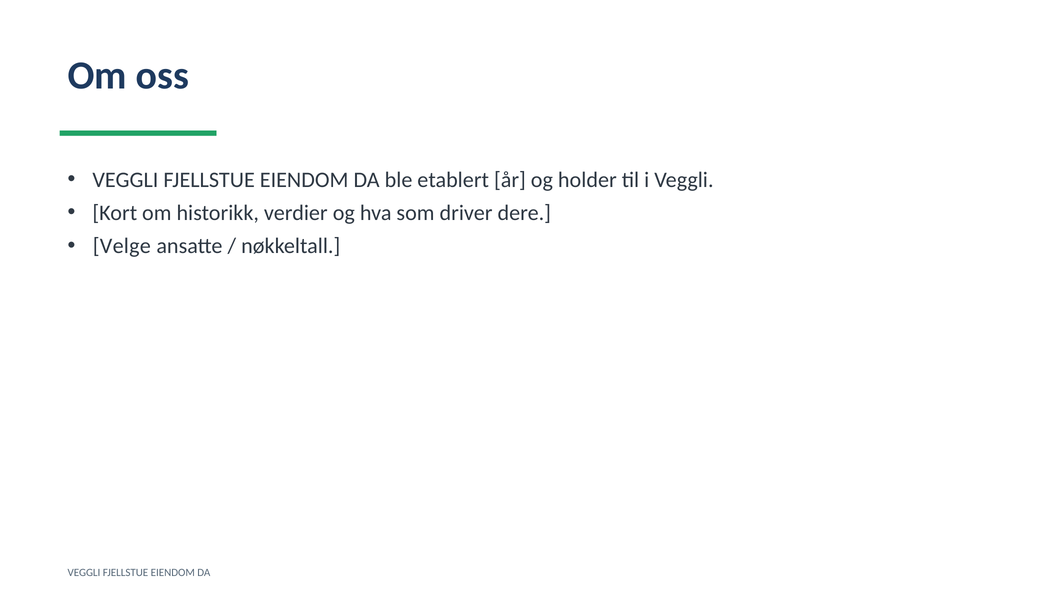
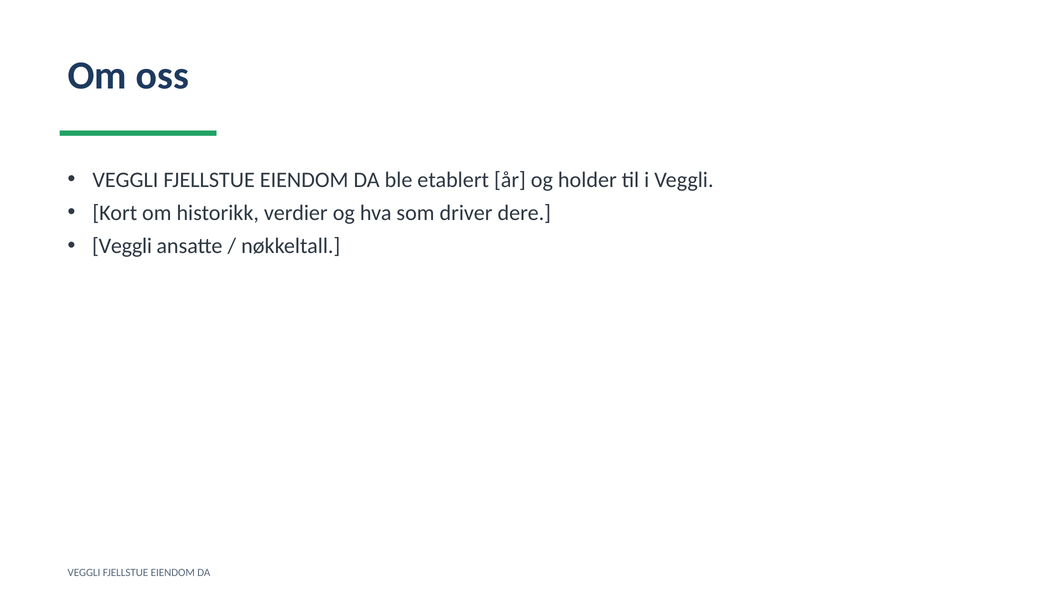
Velge: Velge -> Veggli (122, 246)
